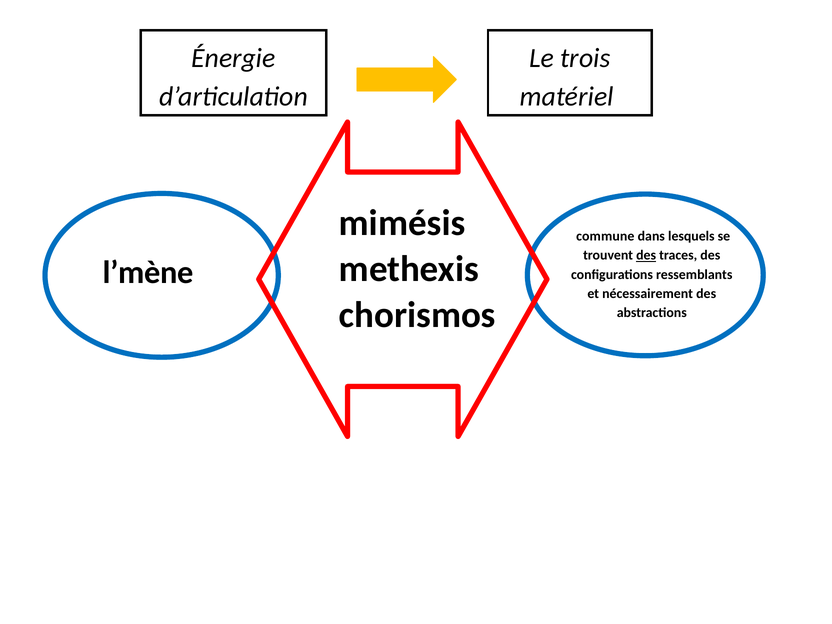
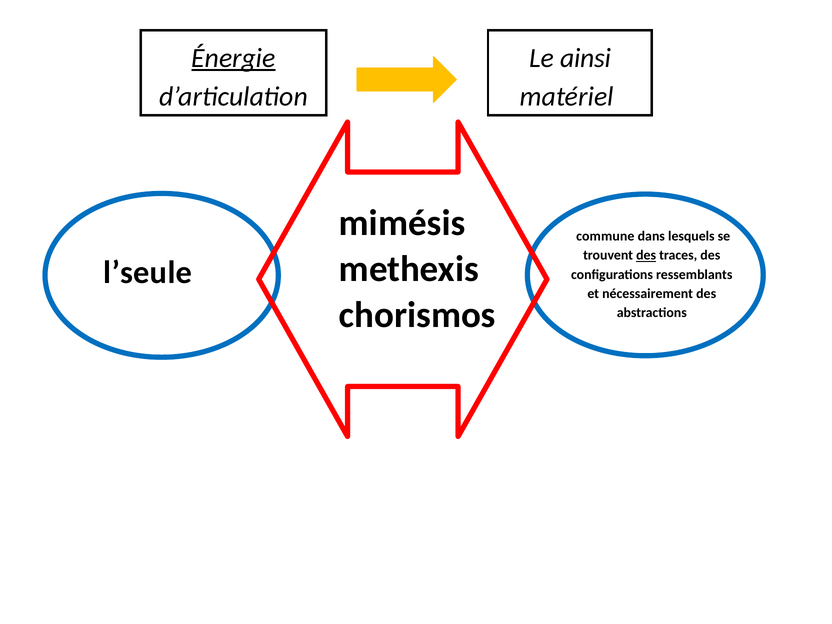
Énergie underline: none -> present (233, 58)
trois: trois -> ainsi (586, 58)
l’mène: l’mène -> l’seule (148, 272)
